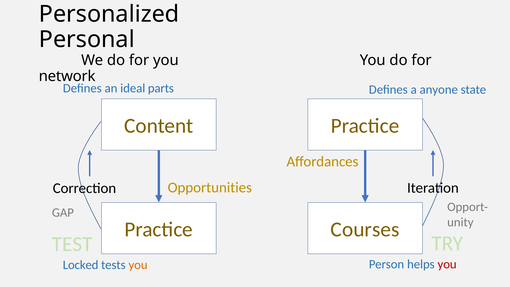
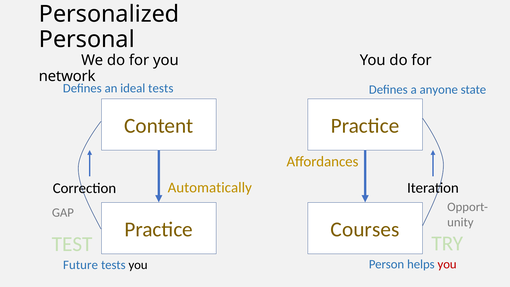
ideal parts: parts -> tests (161, 88)
Opportunities: Opportunities -> Automatically (210, 187)
Locked: Locked -> Future (80, 265)
you colour: orange -> black (138, 265)
